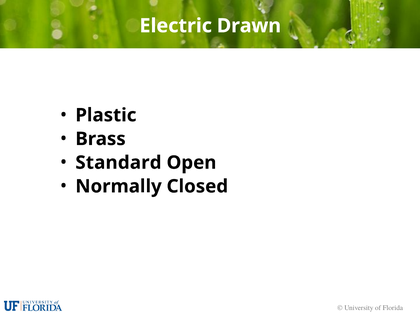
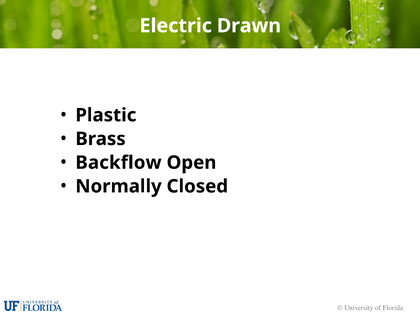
Standard: Standard -> Backflow (118, 163)
